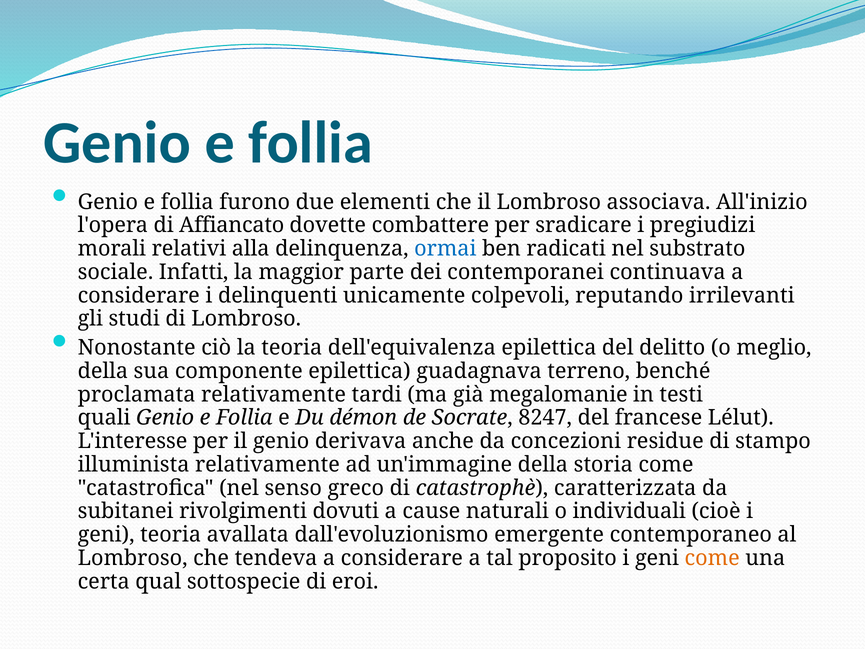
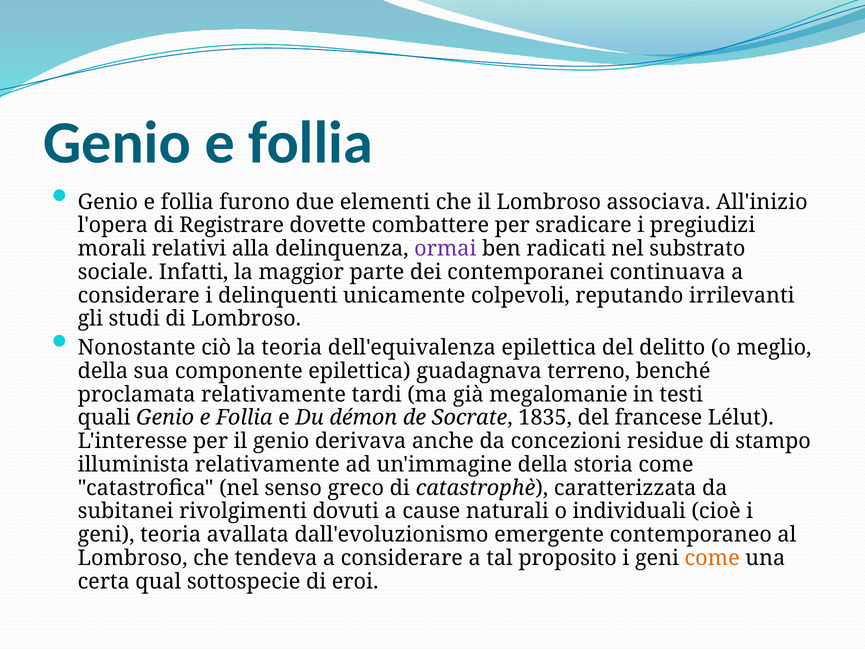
Affiancato: Affiancato -> Registrare (232, 225)
ormai colour: blue -> purple (445, 249)
8247: 8247 -> 1835 (545, 418)
